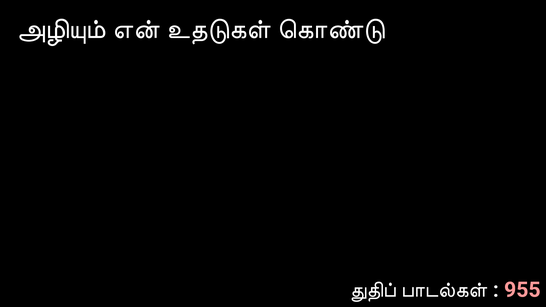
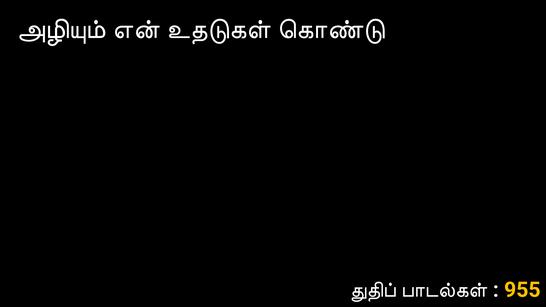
955 colour: pink -> yellow (522, 290)
